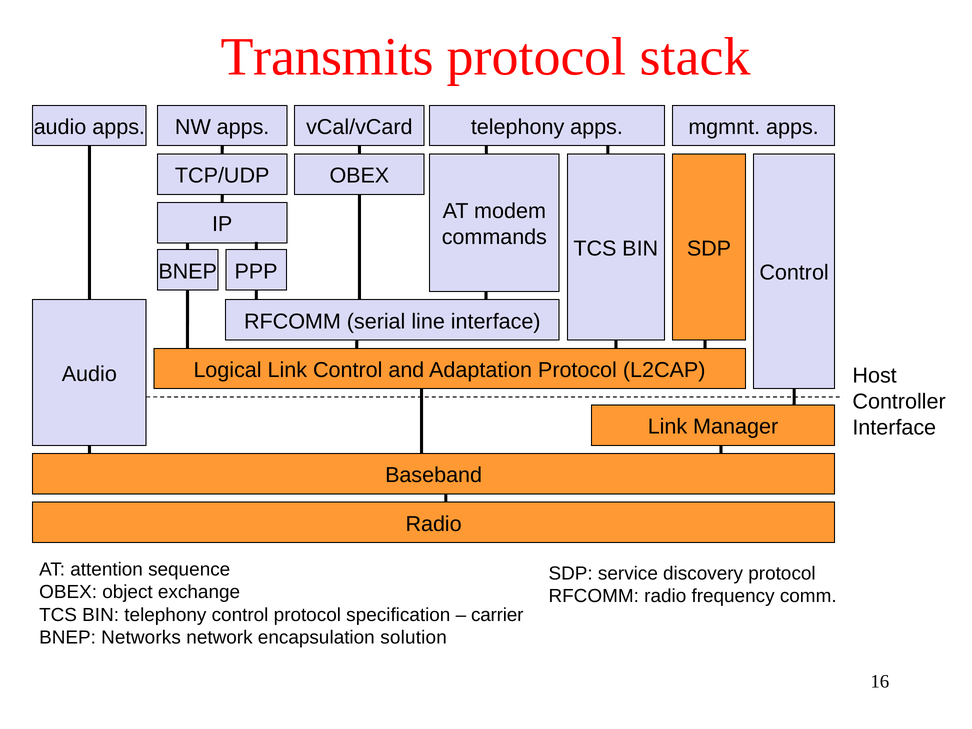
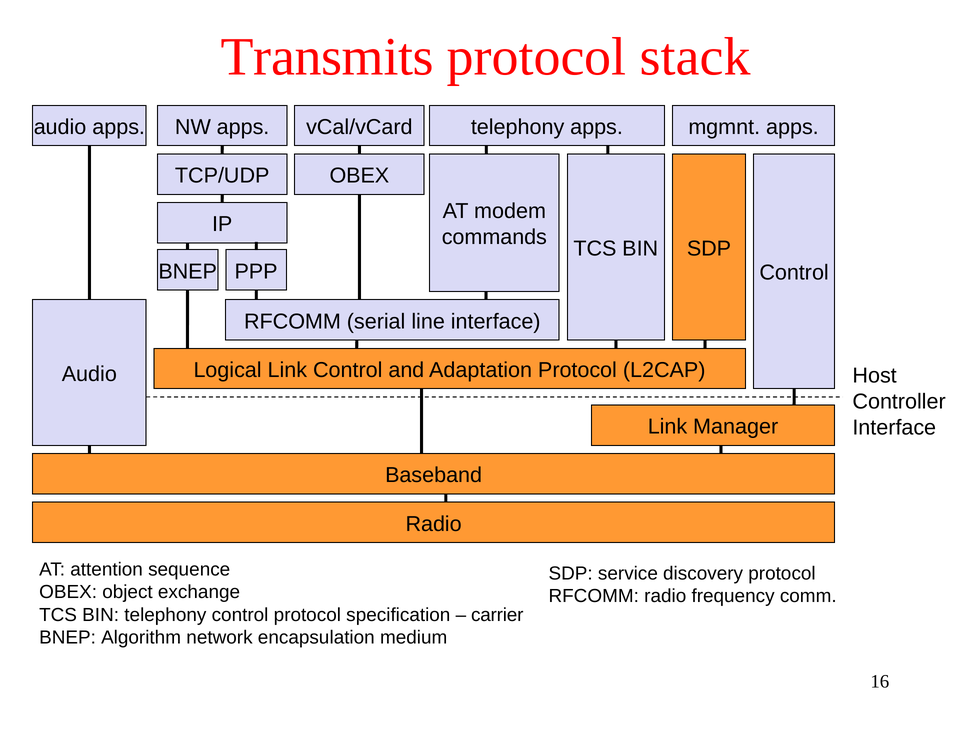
Networks: Networks -> Algorithm (141, 637)
solution: solution -> medium (414, 637)
